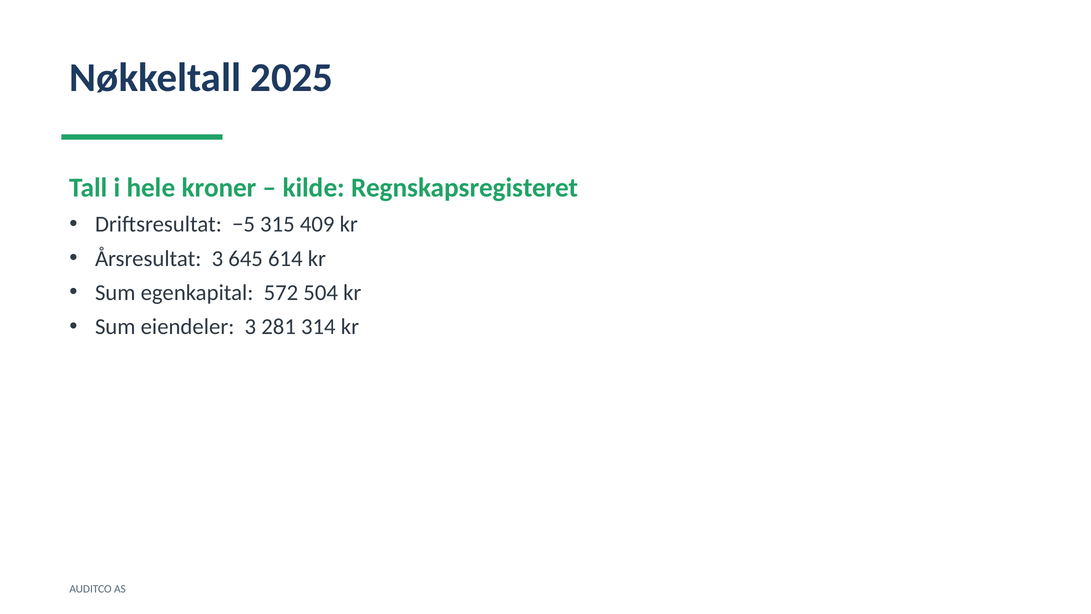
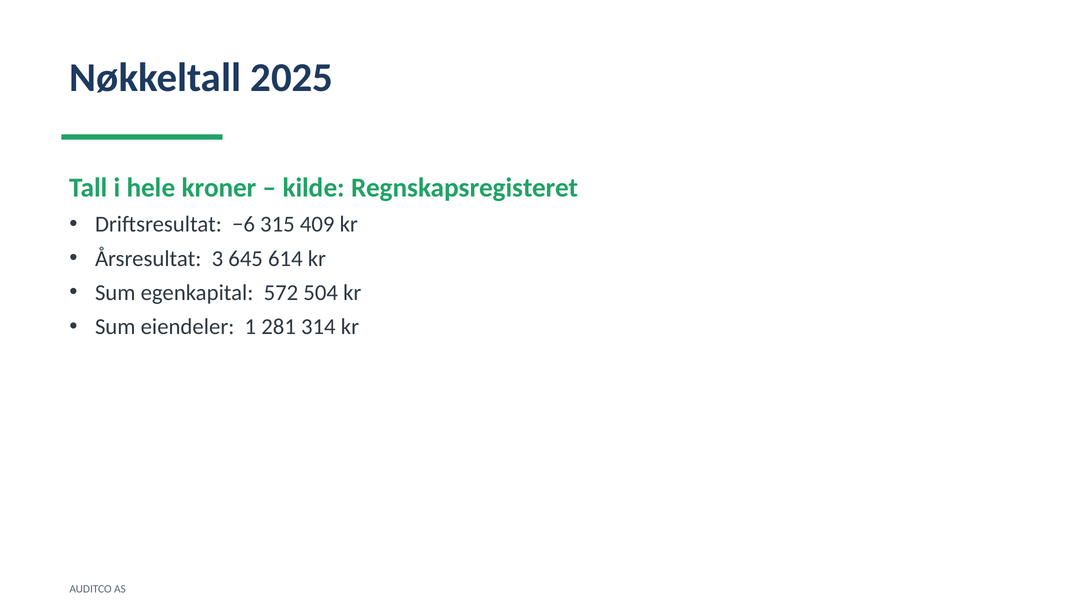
−5: −5 -> −6 (244, 224)
eiendeler 3: 3 -> 1 (250, 327)
